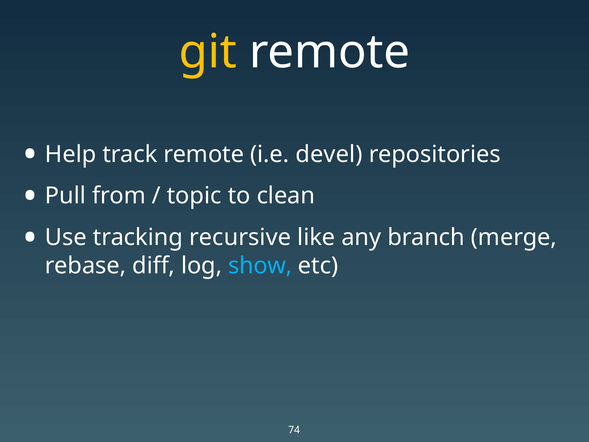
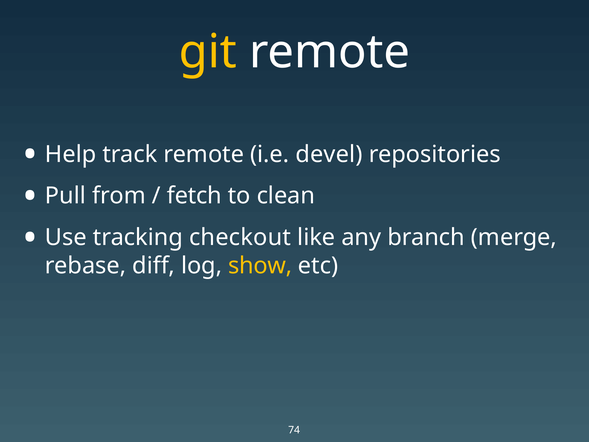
topic: topic -> fetch (194, 196)
recursive: recursive -> checkout (240, 237)
show colour: light blue -> yellow (260, 266)
